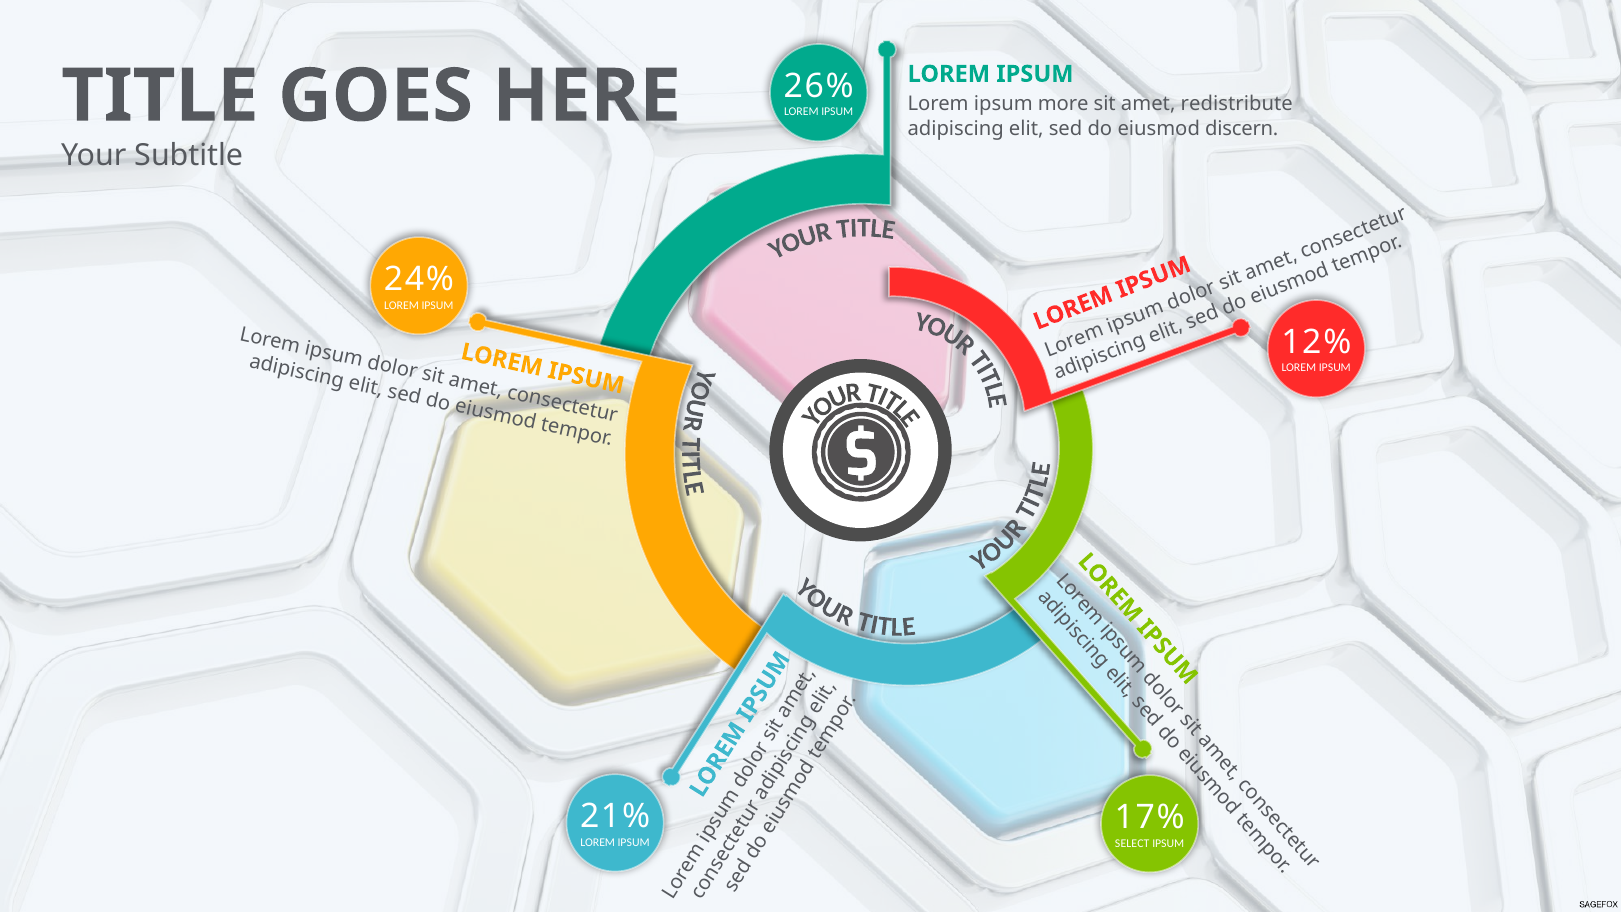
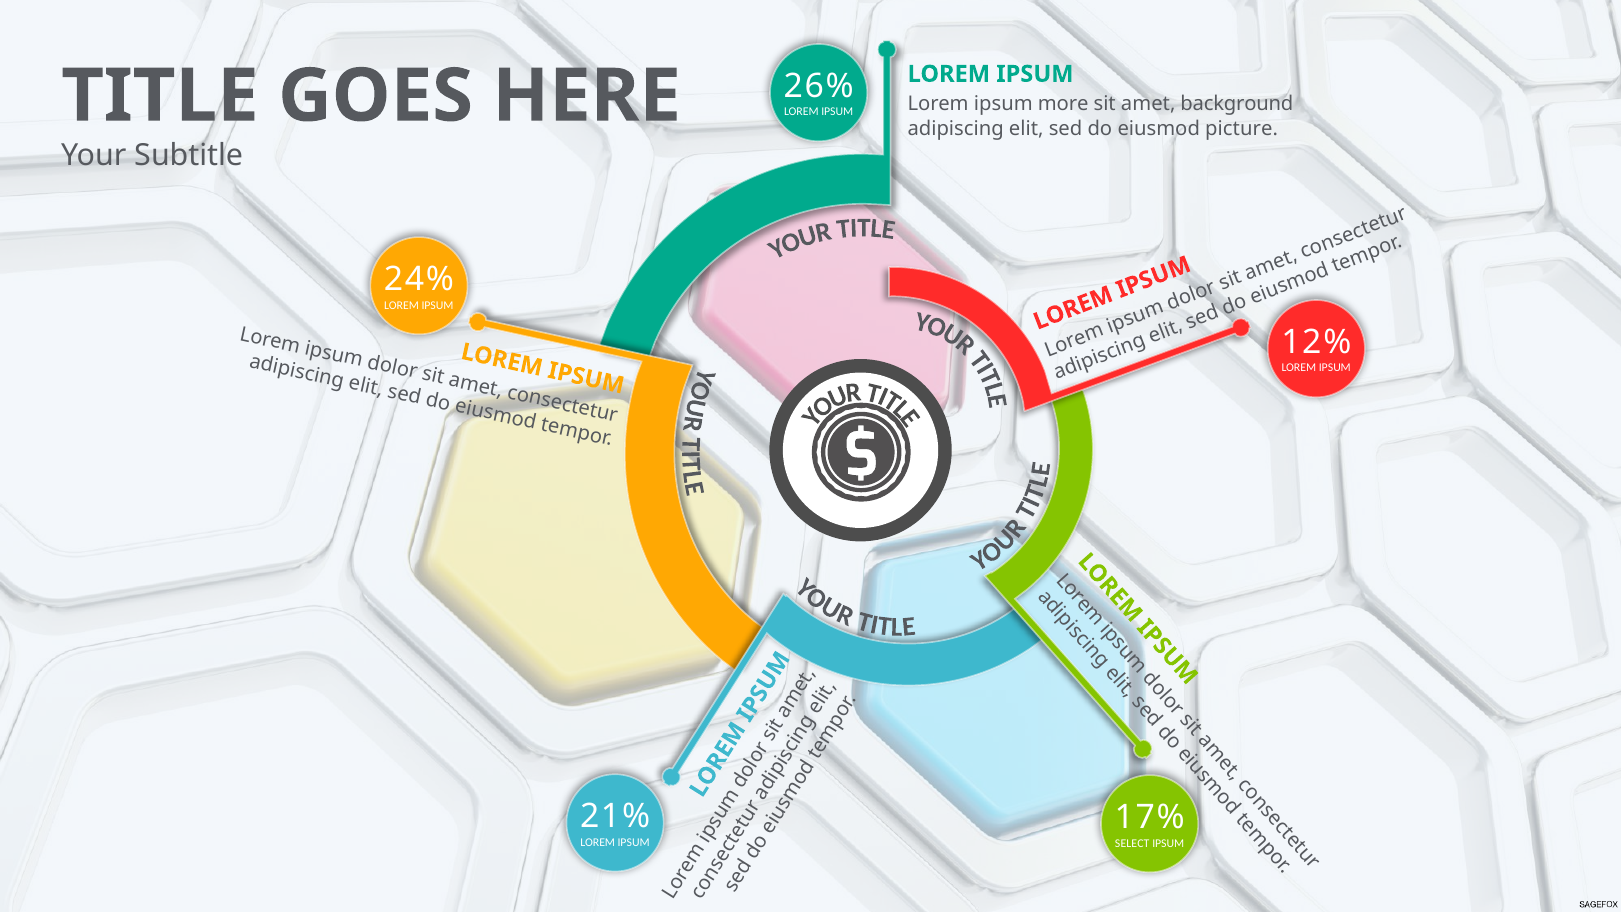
redistribute: redistribute -> background (1237, 104)
discern: discern -> picture (1242, 128)
